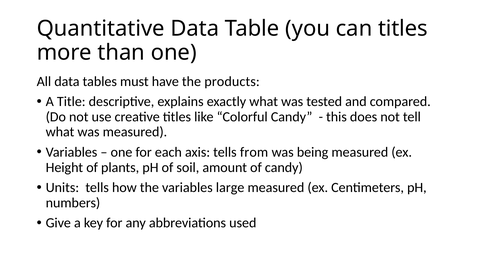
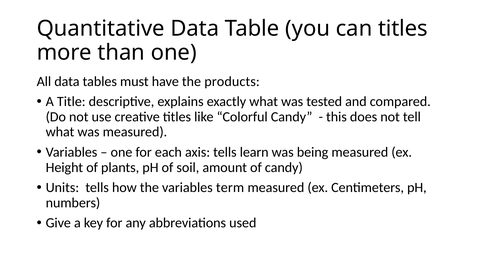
from: from -> learn (254, 152)
large: large -> term (230, 187)
